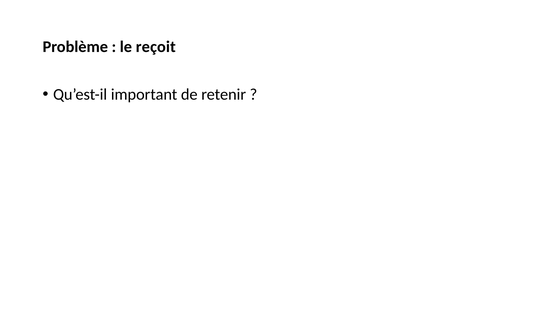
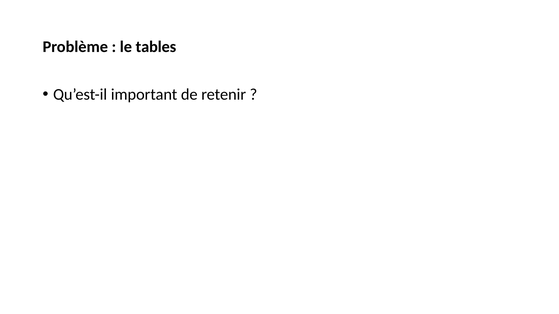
reçoit: reçoit -> tables (156, 47)
